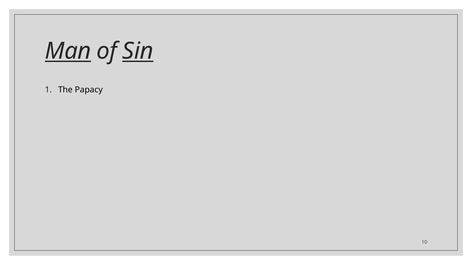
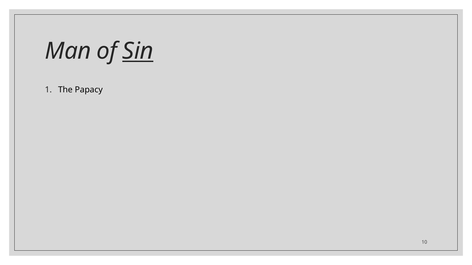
Man underline: present -> none (68, 51)
